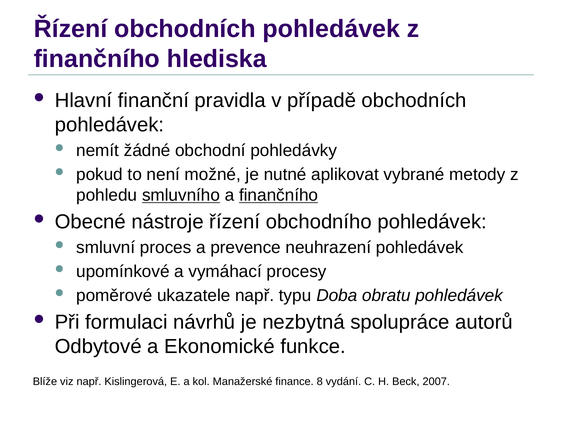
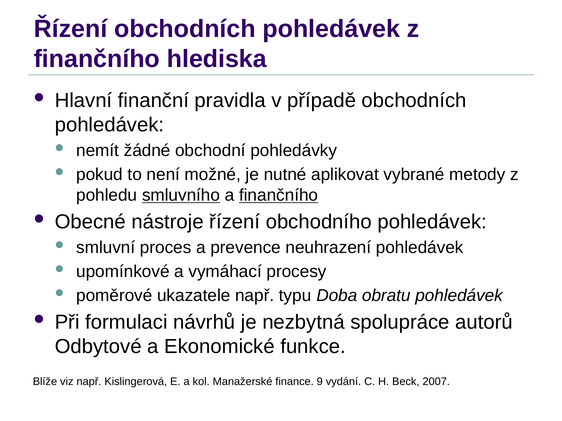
8: 8 -> 9 (320, 382)
